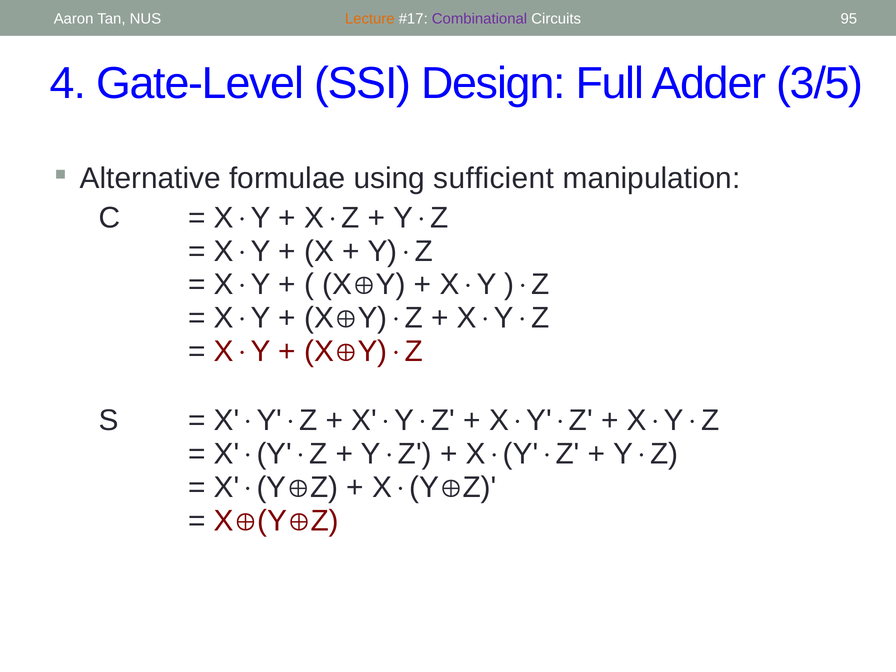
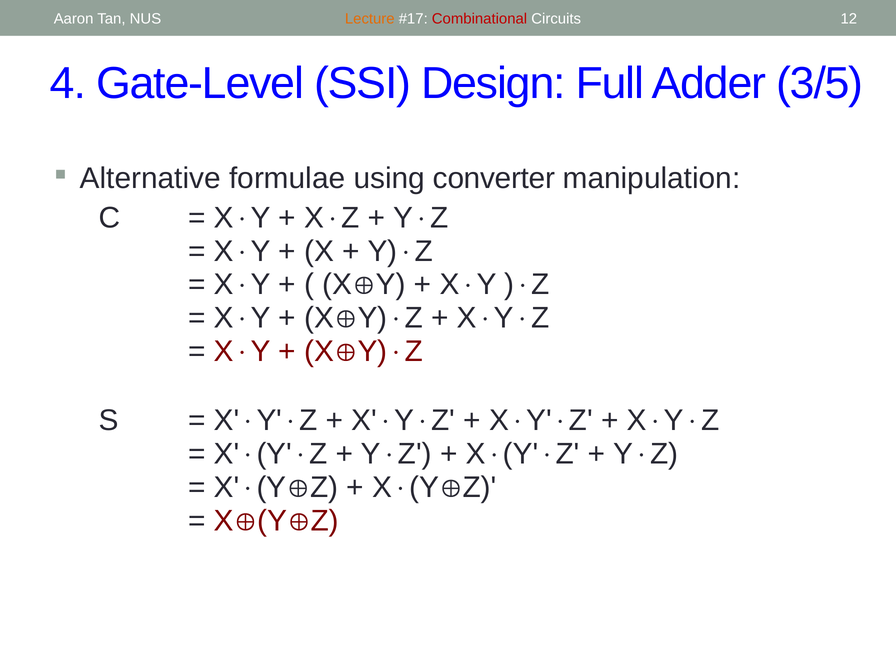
Combinational colour: purple -> red (480, 19)
95: 95 -> 12 (849, 19)
sufficient: sufficient -> converter (494, 178)
